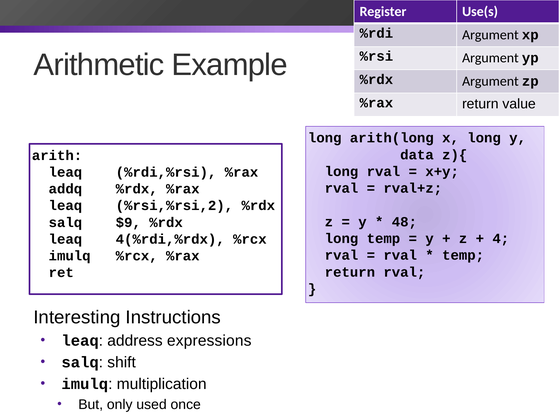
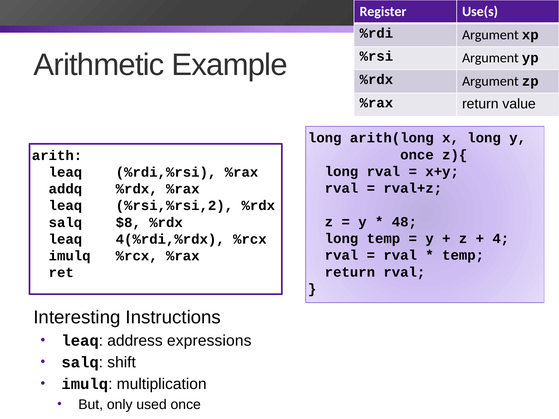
data: data -> once (417, 155)
$9: $9 -> $8 (128, 223)
